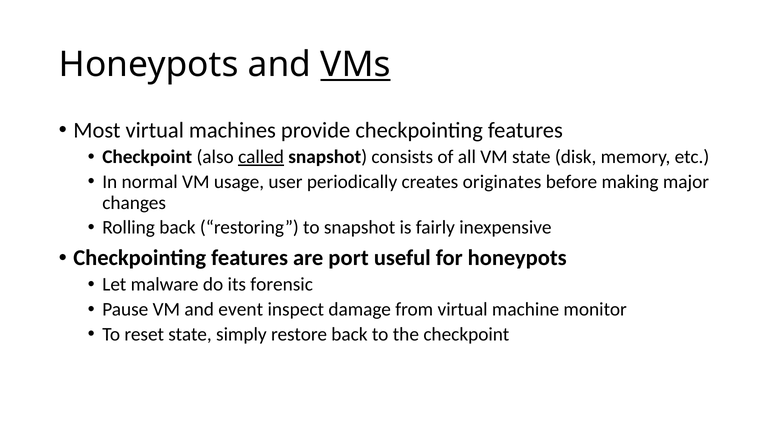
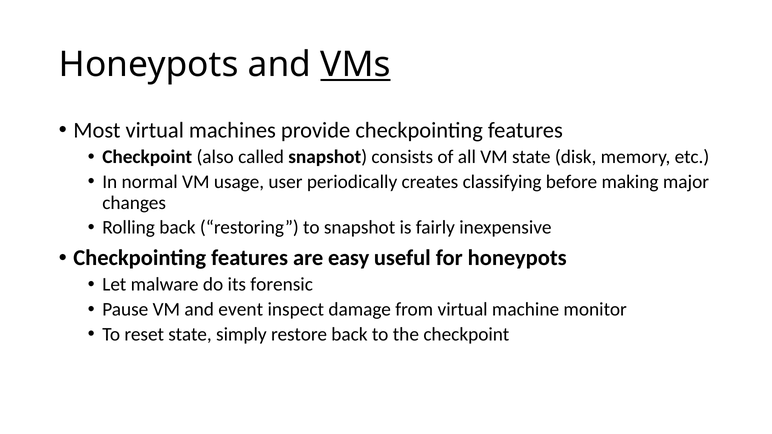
called underline: present -> none (261, 157)
originates: originates -> classifying (502, 182)
port: port -> easy (349, 258)
